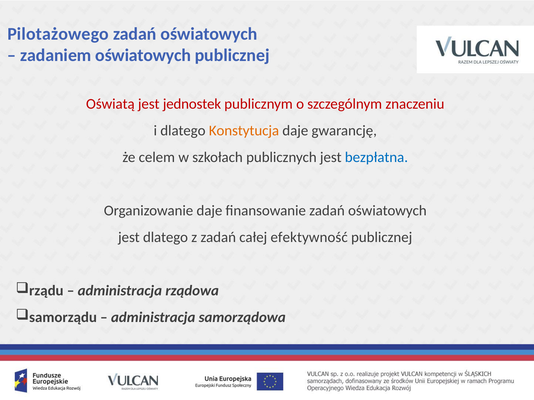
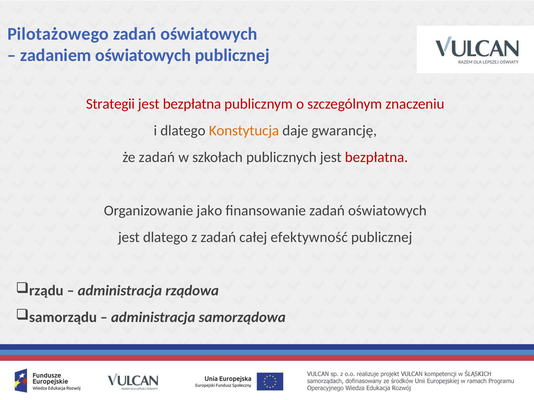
Oświatą: Oświatą -> Strategii (110, 104)
jednostek: jednostek -> bezpłatna (192, 104)
że celem: celem -> zadań (157, 157)
bezpłatna colour: blue -> red (376, 157)
Organizowanie daje: daje -> jako (209, 211)
